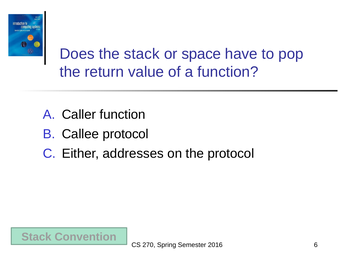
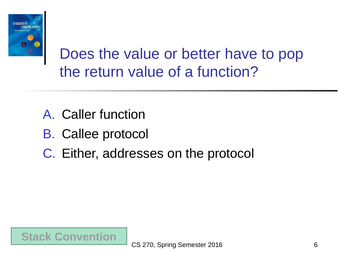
the stack: stack -> value (142, 54)
space: space -> better (201, 54)
